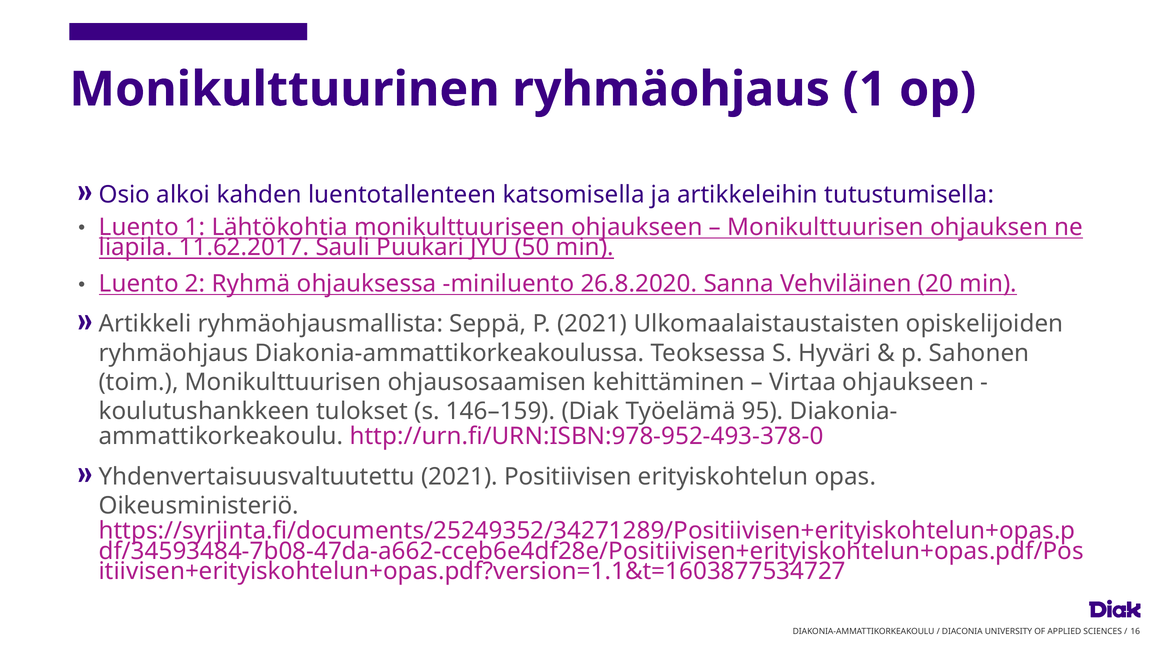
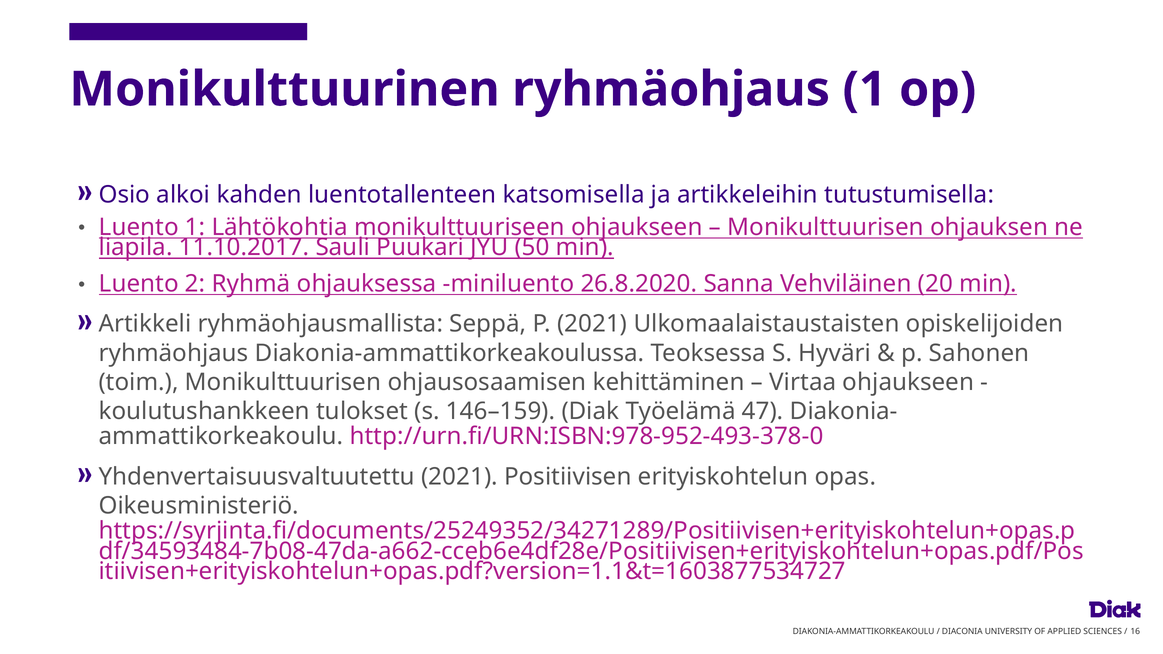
11.62.2017: 11.62.2017 -> 11.10.2017 (244, 247)
95: 95 -> 47 (763, 411)
